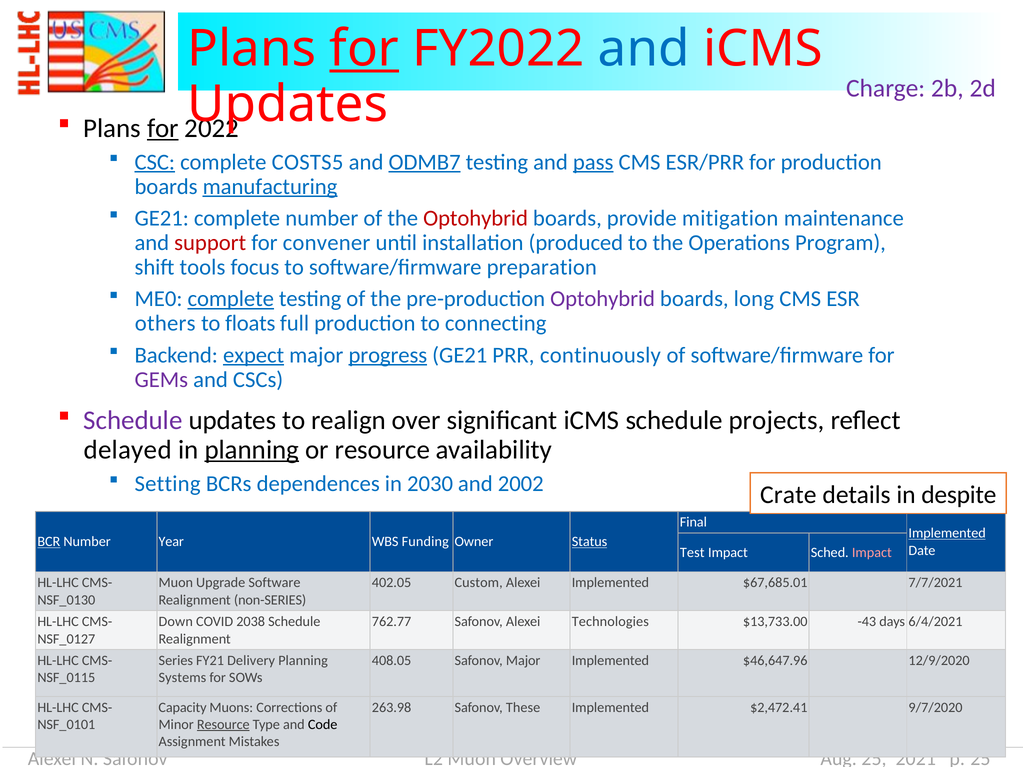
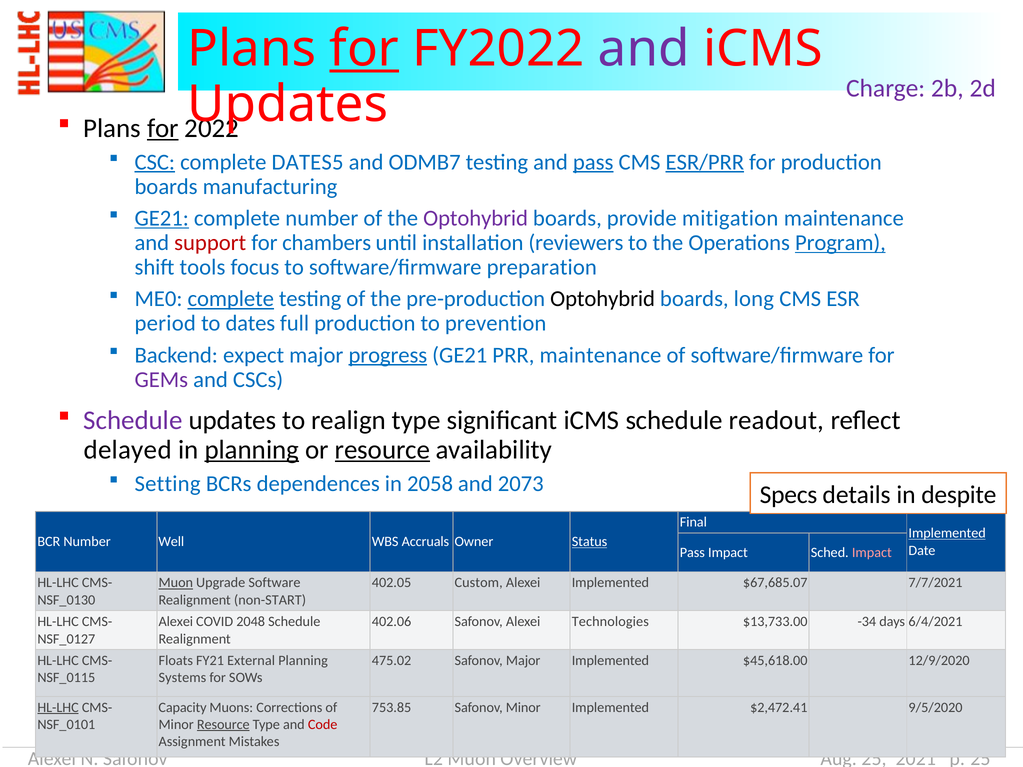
and colour: blue -> purple (644, 49)
COSTS5: COSTS5 -> DATES5 (308, 162)
ODMB7 underline: present -> none (425, 162)
ESR/PRR underline: none -> present (705, 162)
manufacturing underline: present -> none (270, 187)
GE21 underline: none -> present (162, 218)
Optohybrid colour: red -> purple (476, 218)
convener: convener -> chambers (327, 243)
produced: produced -> reviewers (576, 243)
Program underline: none -> present (840, 243)
Optohybrid colour: purple -> black (603, 299)
others: others -> period (165, 324)
floats: floats -> dates (250, 324)
connecting: connecting -> prevention (496, 324)
expect underline: present -> none (254, 355)
PRR continuously: continuously -> maintenance (600, 355)
realign over: over -> type (416, 421)
projects: projects -> readout (776, 421)
resource underline: none -> present (382, 450)
2030: 2030 -> 2058 (430, 484)
2002: 2002 -> 2073 (521, 484)
Crate: Crate -> Specs (789, 495)
BCR underline: present -> none (49, 542)
Year: Year -> Well (171, 542)
Funding: Funding -> Accruals (425, 542)
Test: Test -> Pass (692, 553)
Muon underline: none -> present (176, 583)
$67,685.01: $67,685.01 -> $67,685.07 (775, 583)
non-SERIES: non-SERIES -> non-START (270, 600)
Down: Down -> Alexei (176, 622)
2038: 2038 -> 2048 (251, 622)
762.77: 762.77 -> 402.06 (392, 622)
-43: -43 -> -34 (867, 622)
Series: Series -> Floats (176, 661)
Delivery: Delivery -> External (251, 661)
408.05: 408.05 -> 475.02 (392, 661)
$46,647.96: $46,647.96 -> $45,618.00 (775, 661)
HL-LHC underline: none -> present (58, 708)
263.98: 263.98 -> 753.85 (392, 708)
Safonov These: These -> Minor (523, 708)
9/7/2020: 9/7/2020 -> 9/5/2020 (935, 708)
Code colour: black -> red (323, 725)
